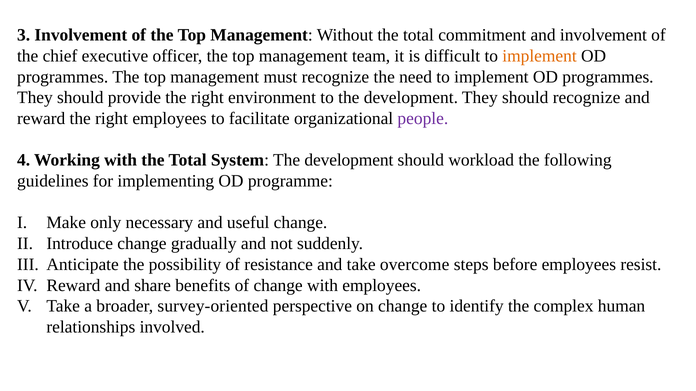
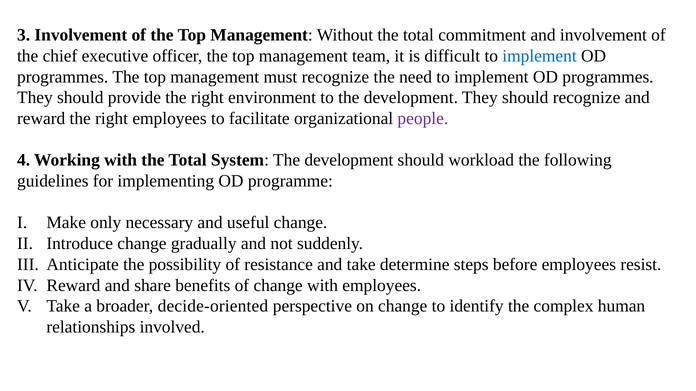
implement colour: orange -> blue (540, 56)
overcome: overcome -> determine (415, 265)
survey-oriented: survey-oriented -> decide-oriented (213, 307)
